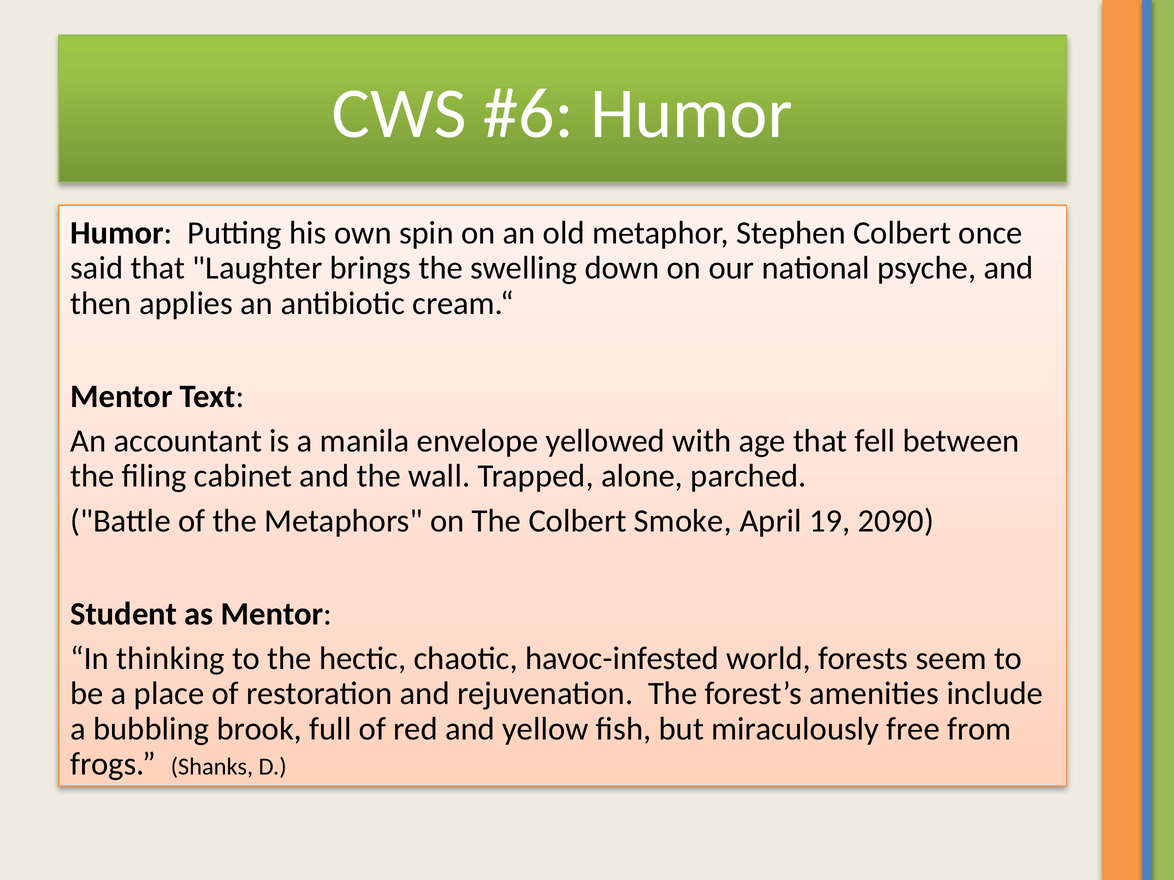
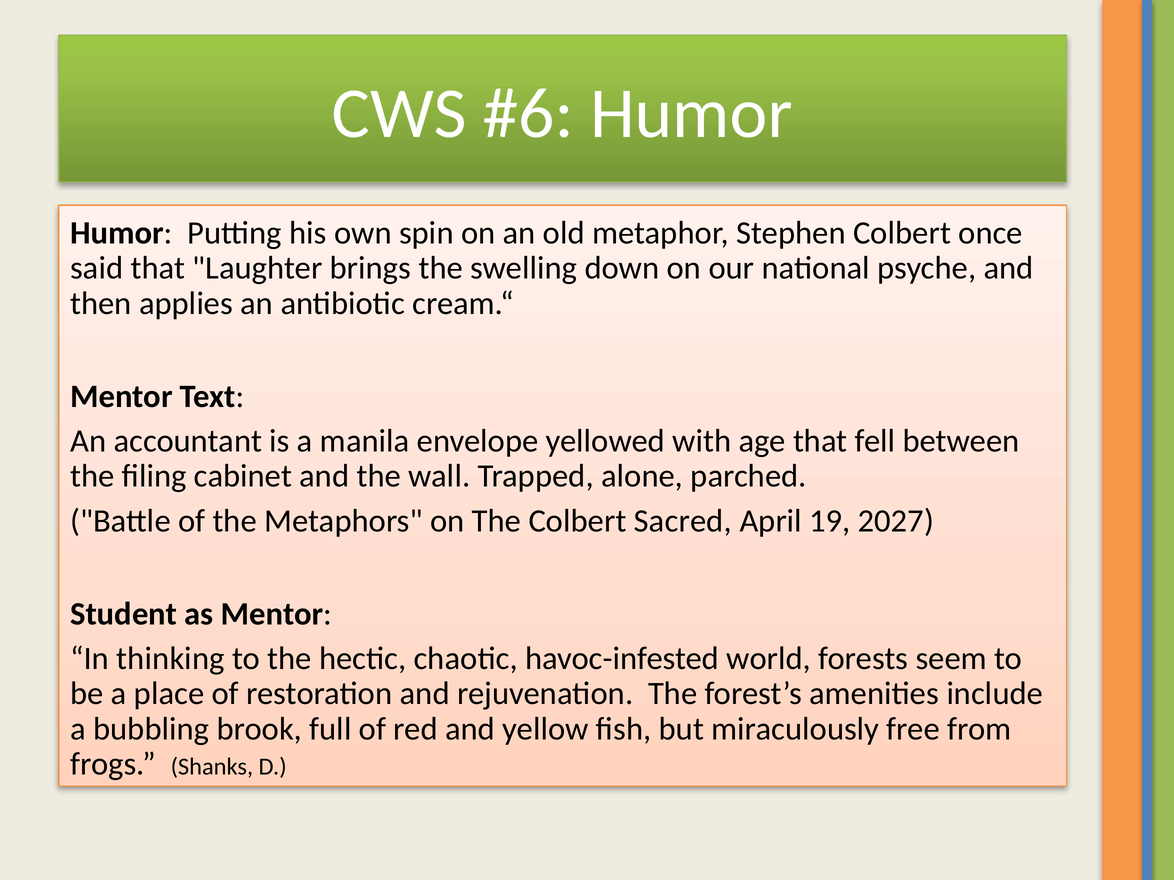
Smoke: Smoke -> Sacred (683, 521)
2090: 2090 -> 2027 (896, 521)
